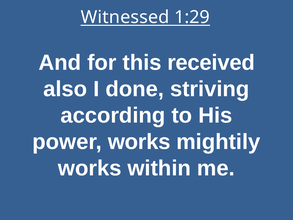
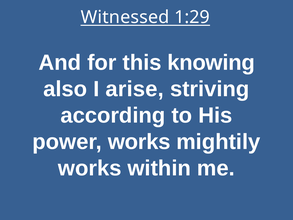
received: received -> knowing (211, 63)
done: done -> arise (135, 89)
